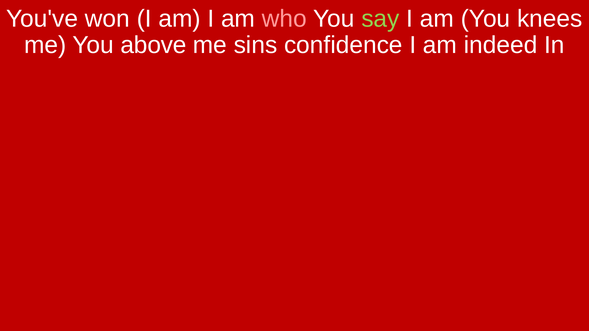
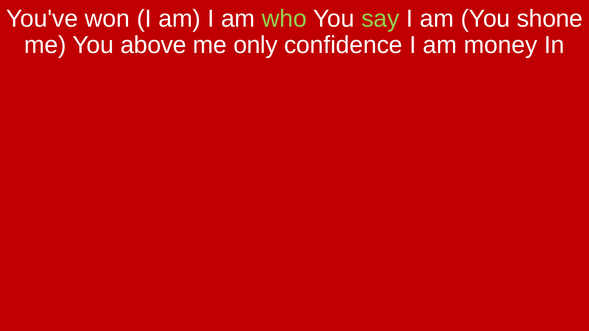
who colour: pink -> light green (284, 19)
knees: knees -> shone (550, 19)
sins: sins -> only (256, 45)
indeed: indeed -> money (501, 45)
